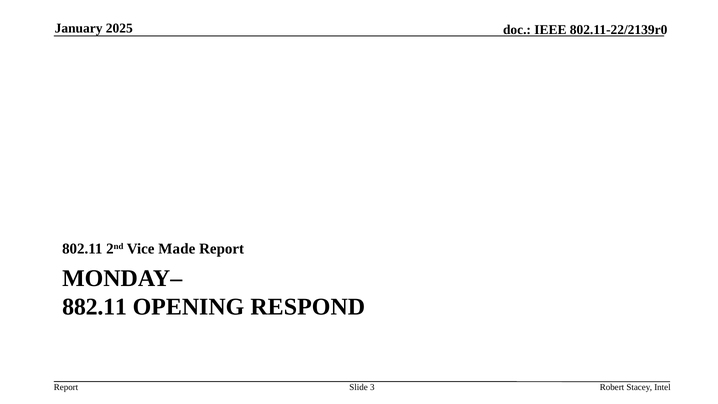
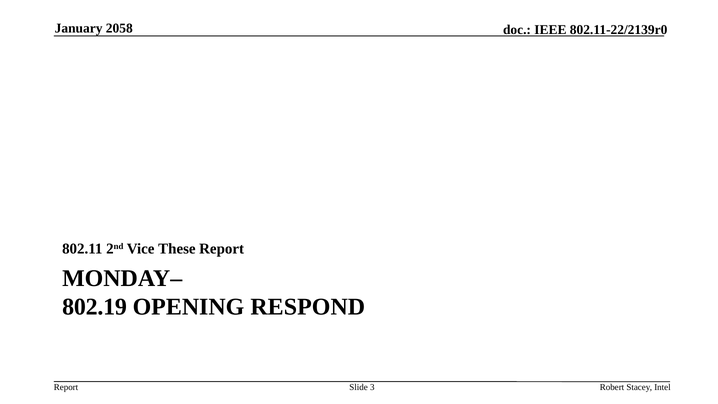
2025: 2025 -> 2058 (119, 29)
Made: Made -> These (177, 249)
882.11: 882.11 -> 802.19 (95, 307)
